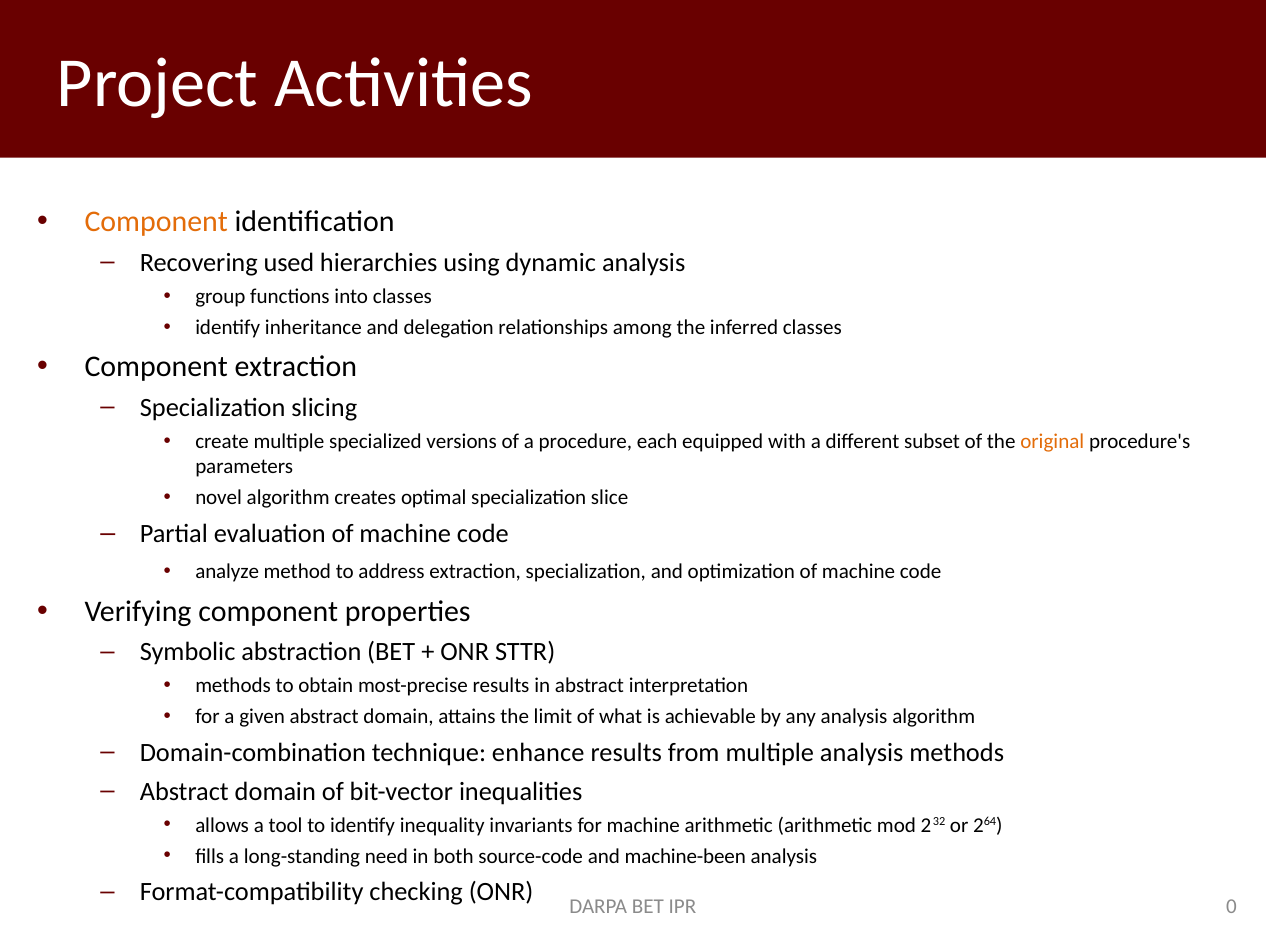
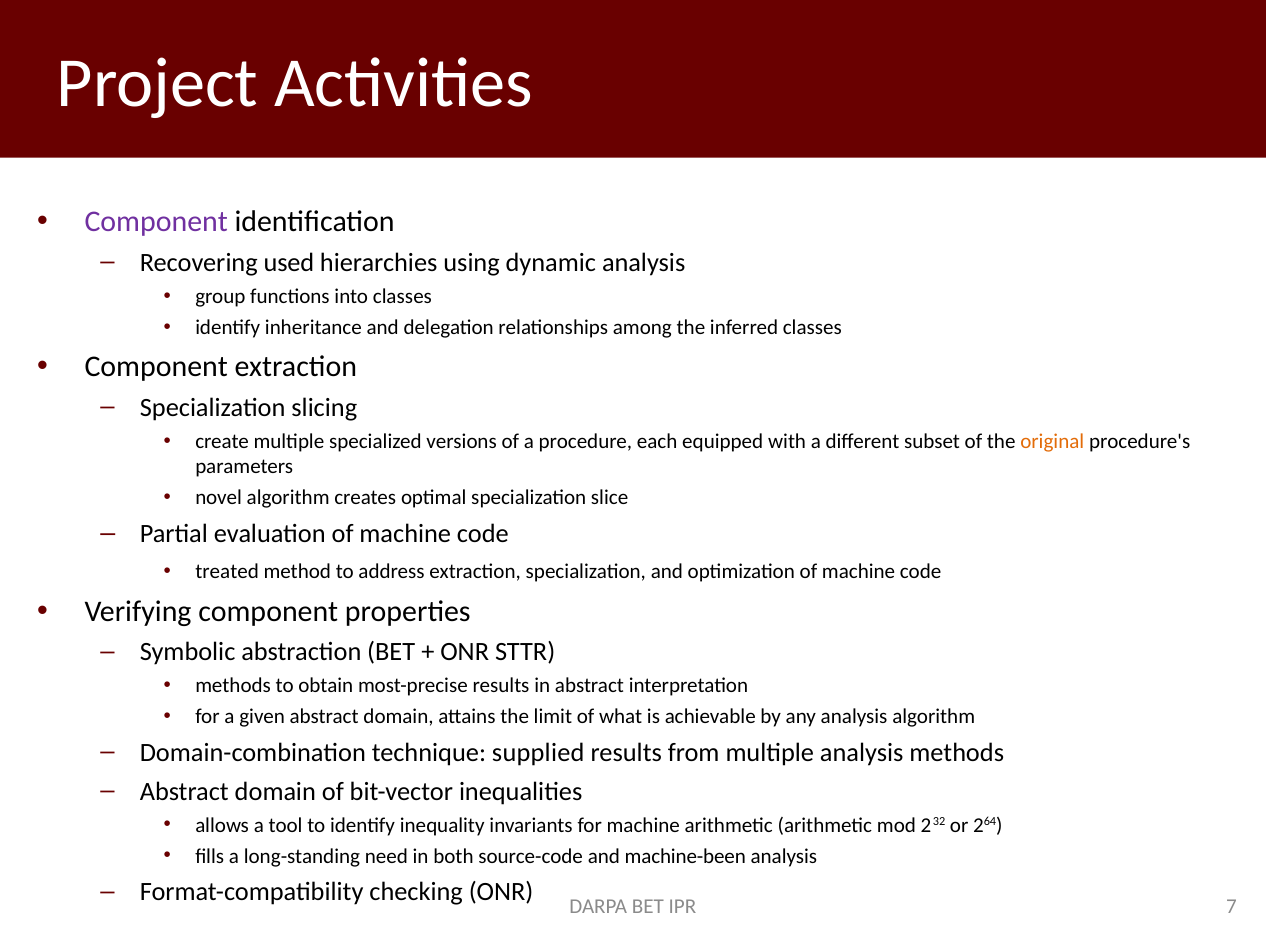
Component colour: orange -> purple (156, 222)
analyze: analyze -> treated (227, 572)
enhance: enhance -> supplied (538, 752)
0: 0 -> 7 (1231, 907)
